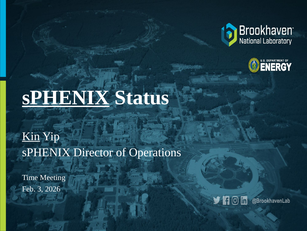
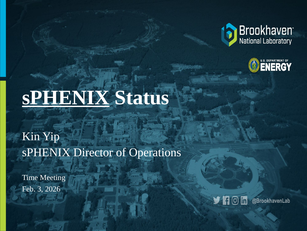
Kin underline: present -> none (31, 136)
